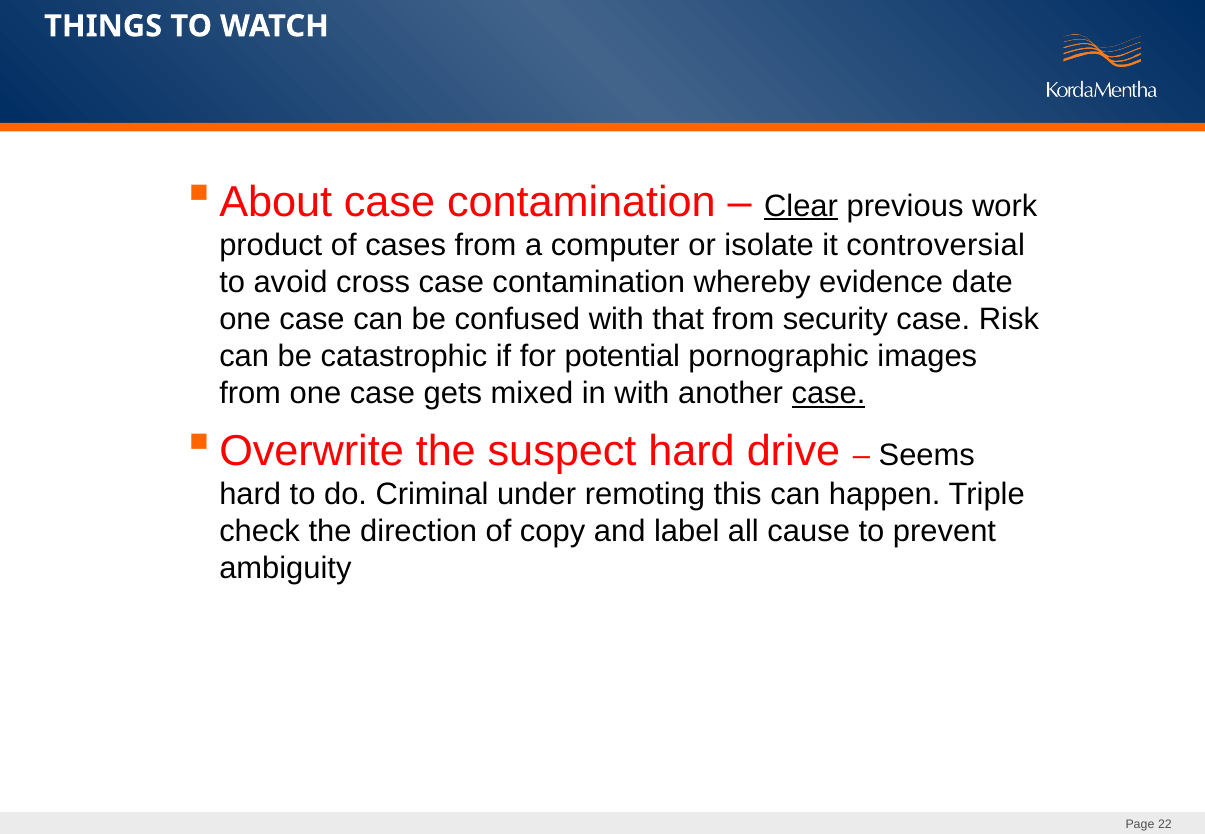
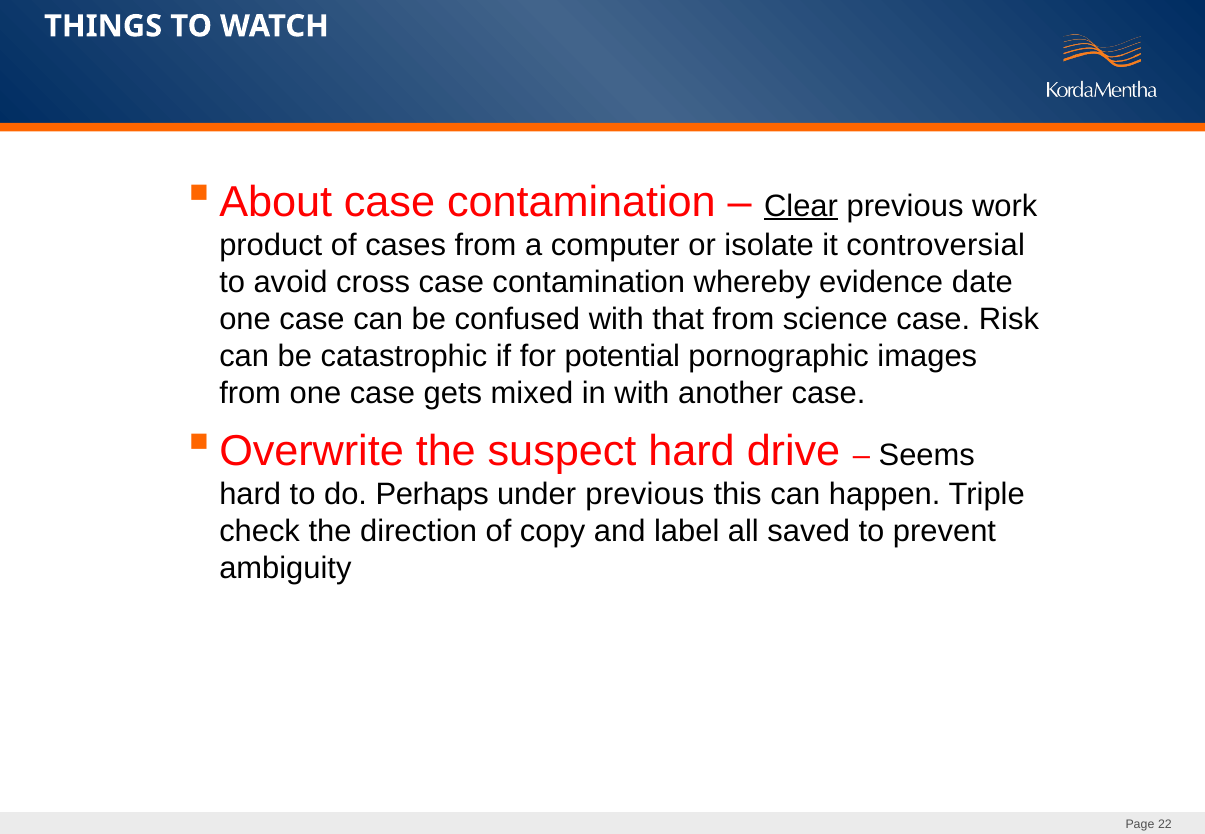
security: security -> science (835, 320)
case underline: present -> none (828, 394)
Criminal: Criminal -> Perhaps (432, 495)
under remoting: remoting -> previous (645, 495)
cause: cause -> saved (809, 532)
